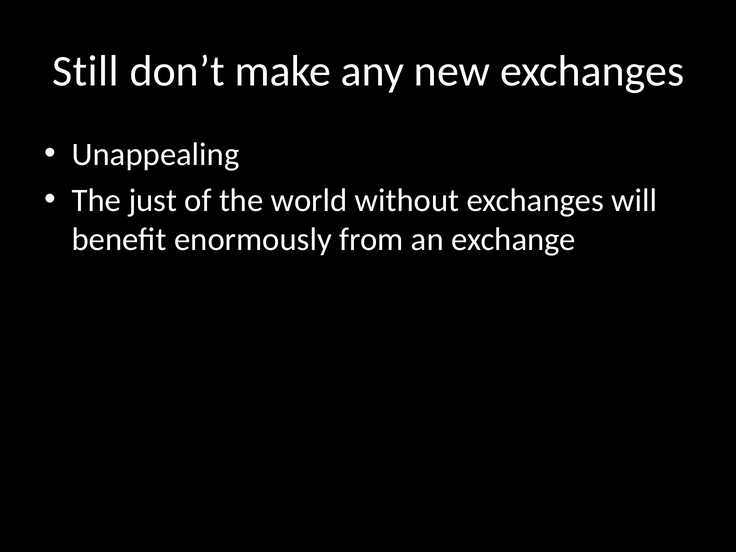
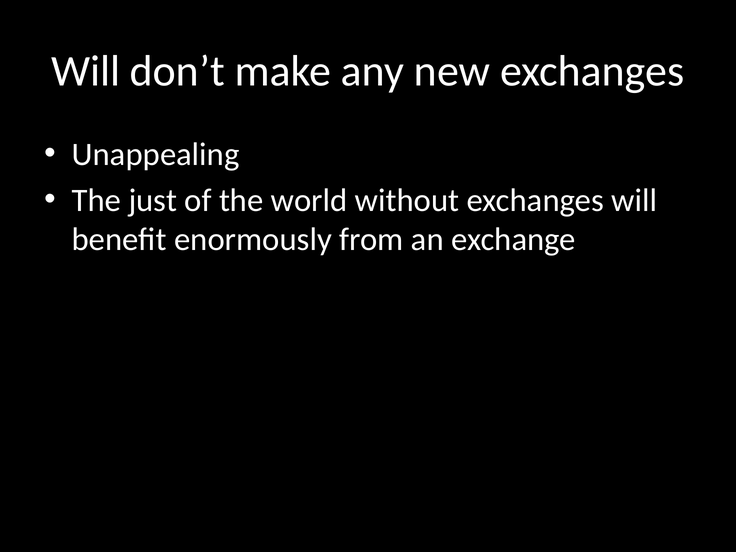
Still: Still -> Will (86, 71)
